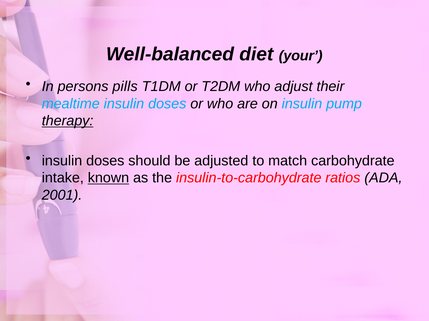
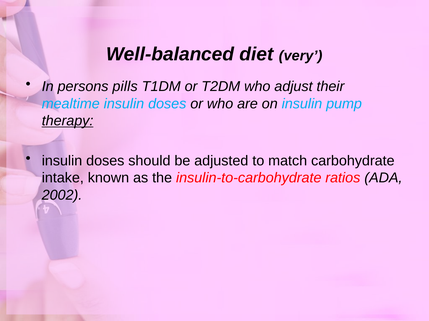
your: your -> very (301, 56)
known underline: present -> none (108, 178)
2001: 2001 -> 2002 (62, 195)
